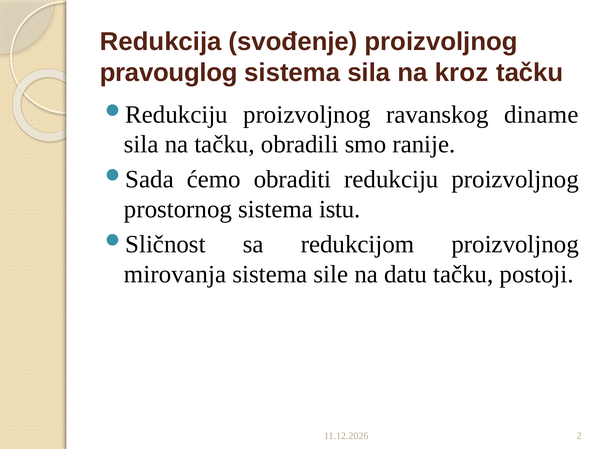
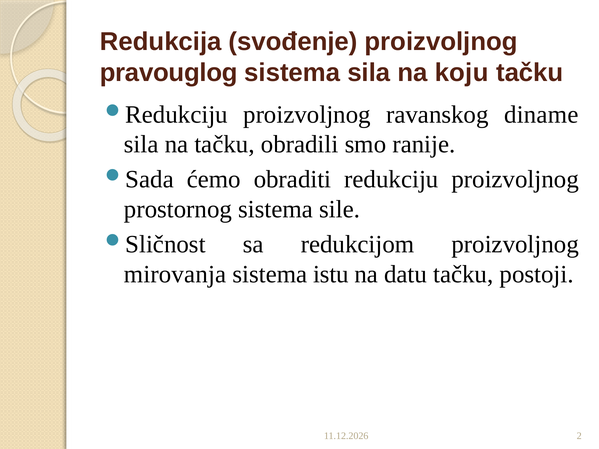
kroz: kroz -> koju (462, 73)
istu: istu -> sile (340, 209)
sile: sile -> istu (331, 274)
